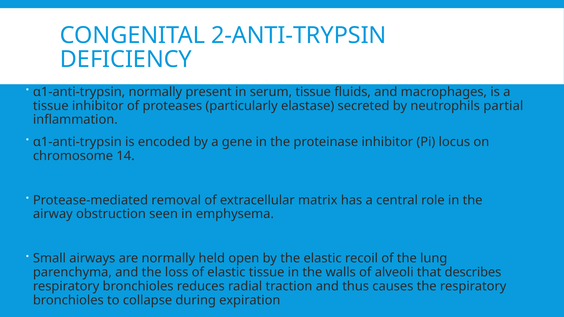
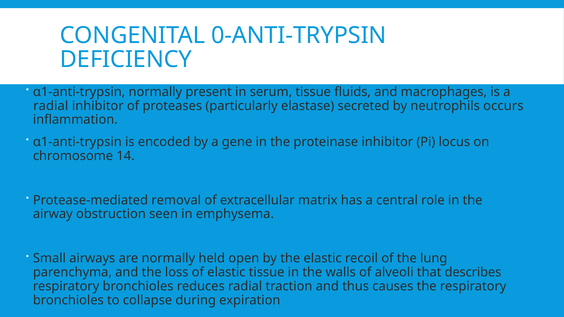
2-ANTI-TRYPSIN: 2-ANTI-TRYPSIN -> 0-ANTI-TRYPSIN (299, 35)
tissue: tissue -> radial (51, 106)
partial: partial -> occurs (503, 106)
